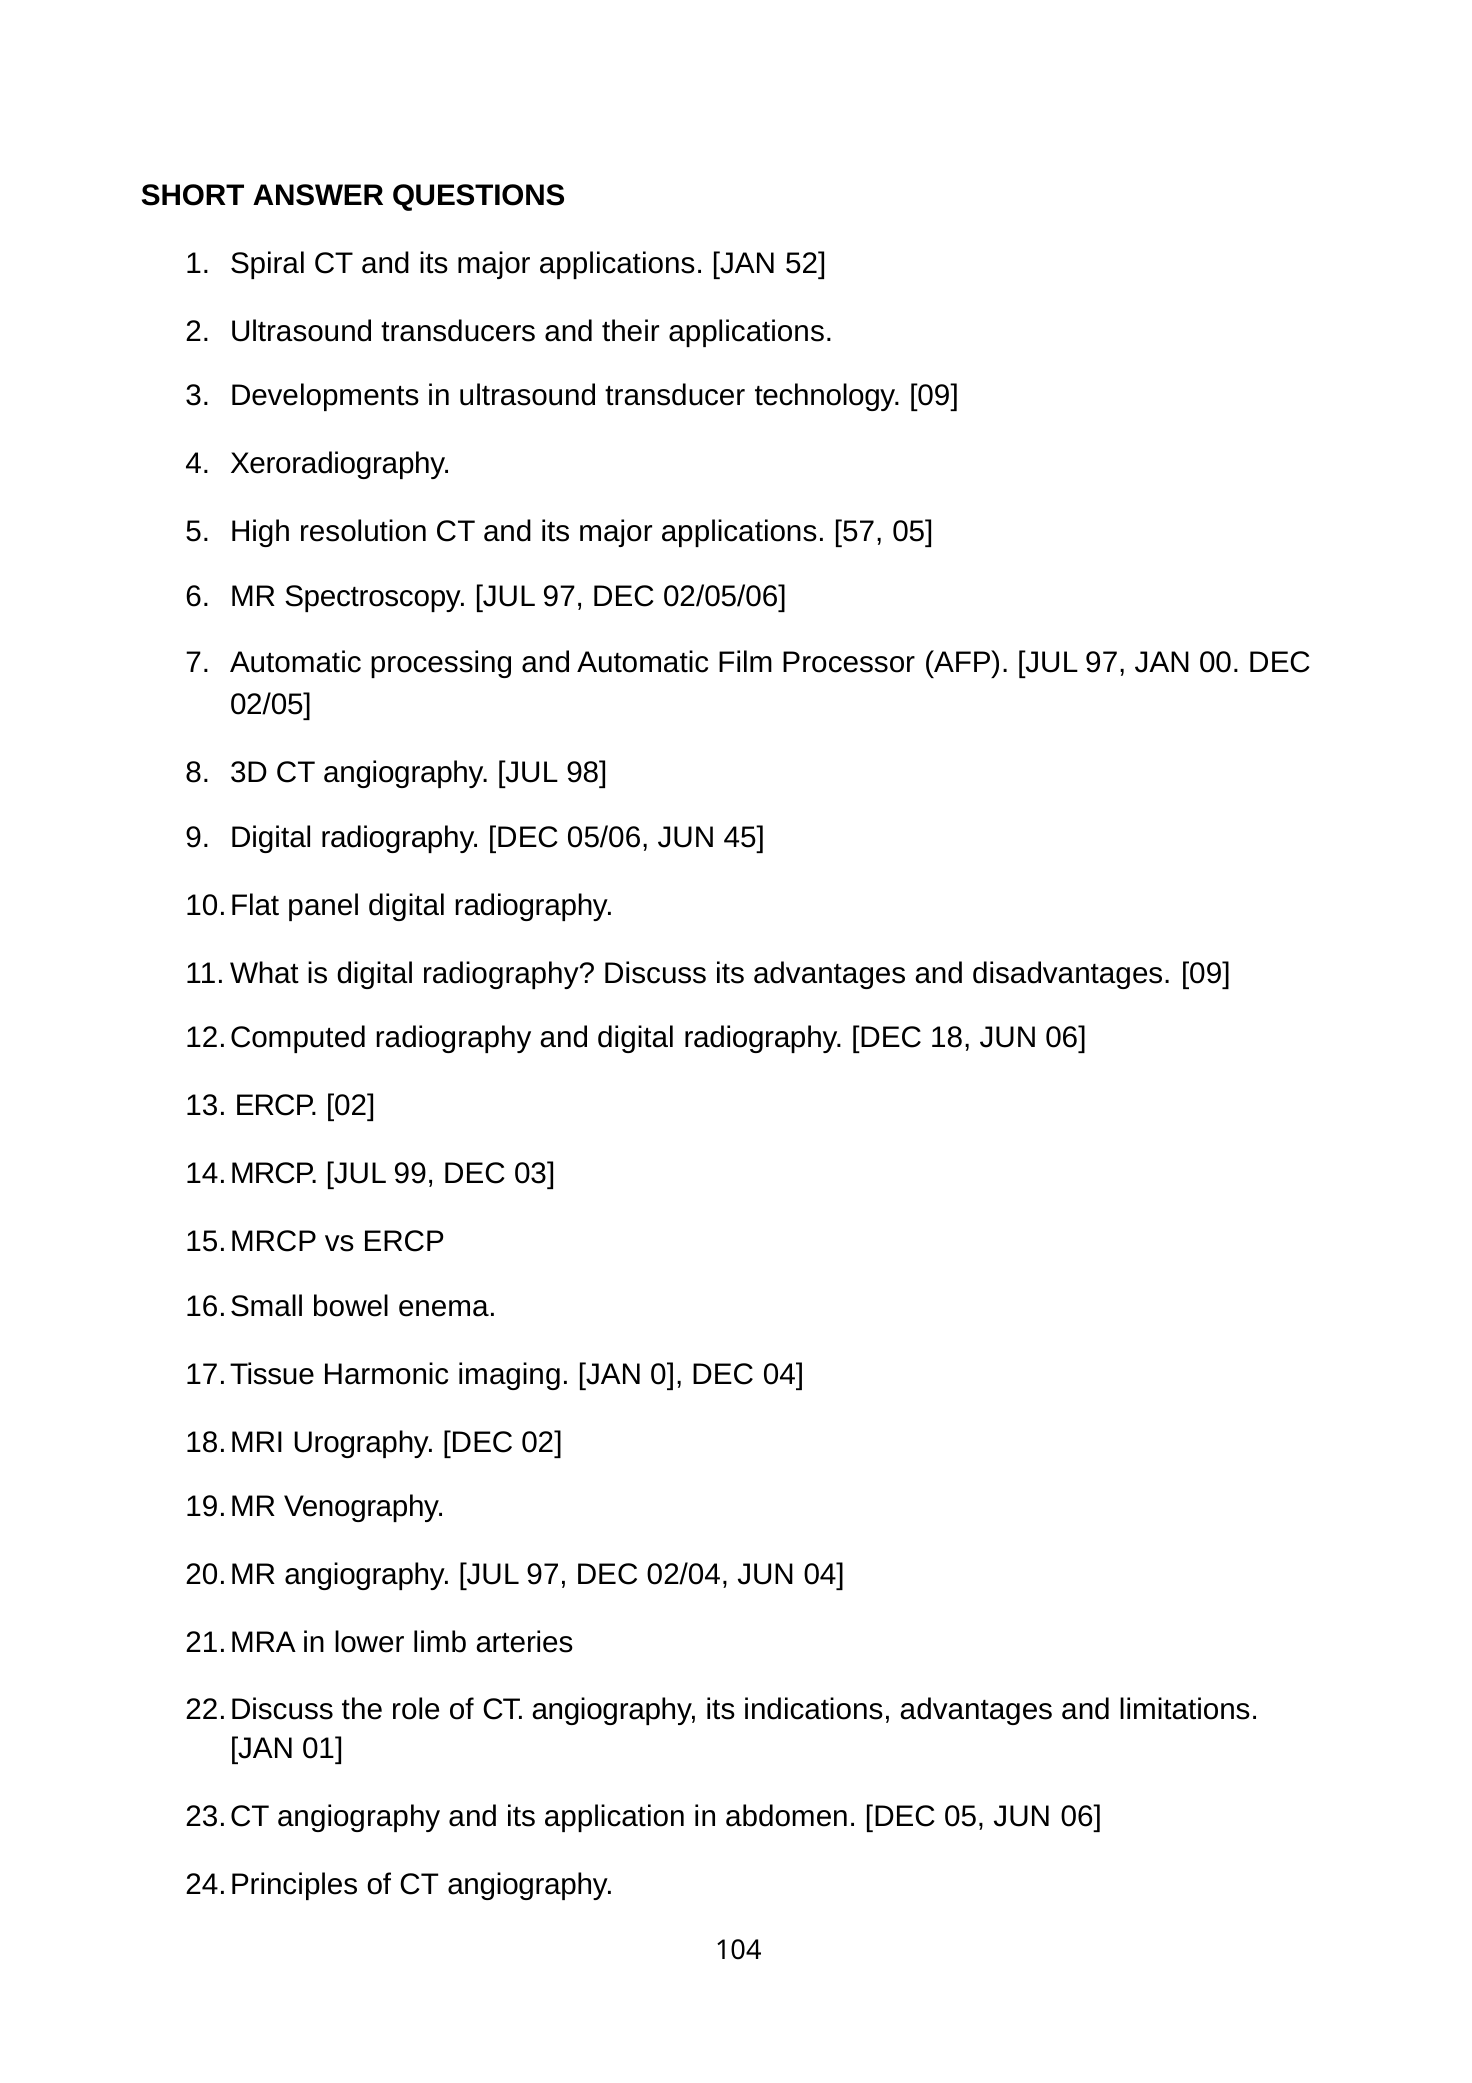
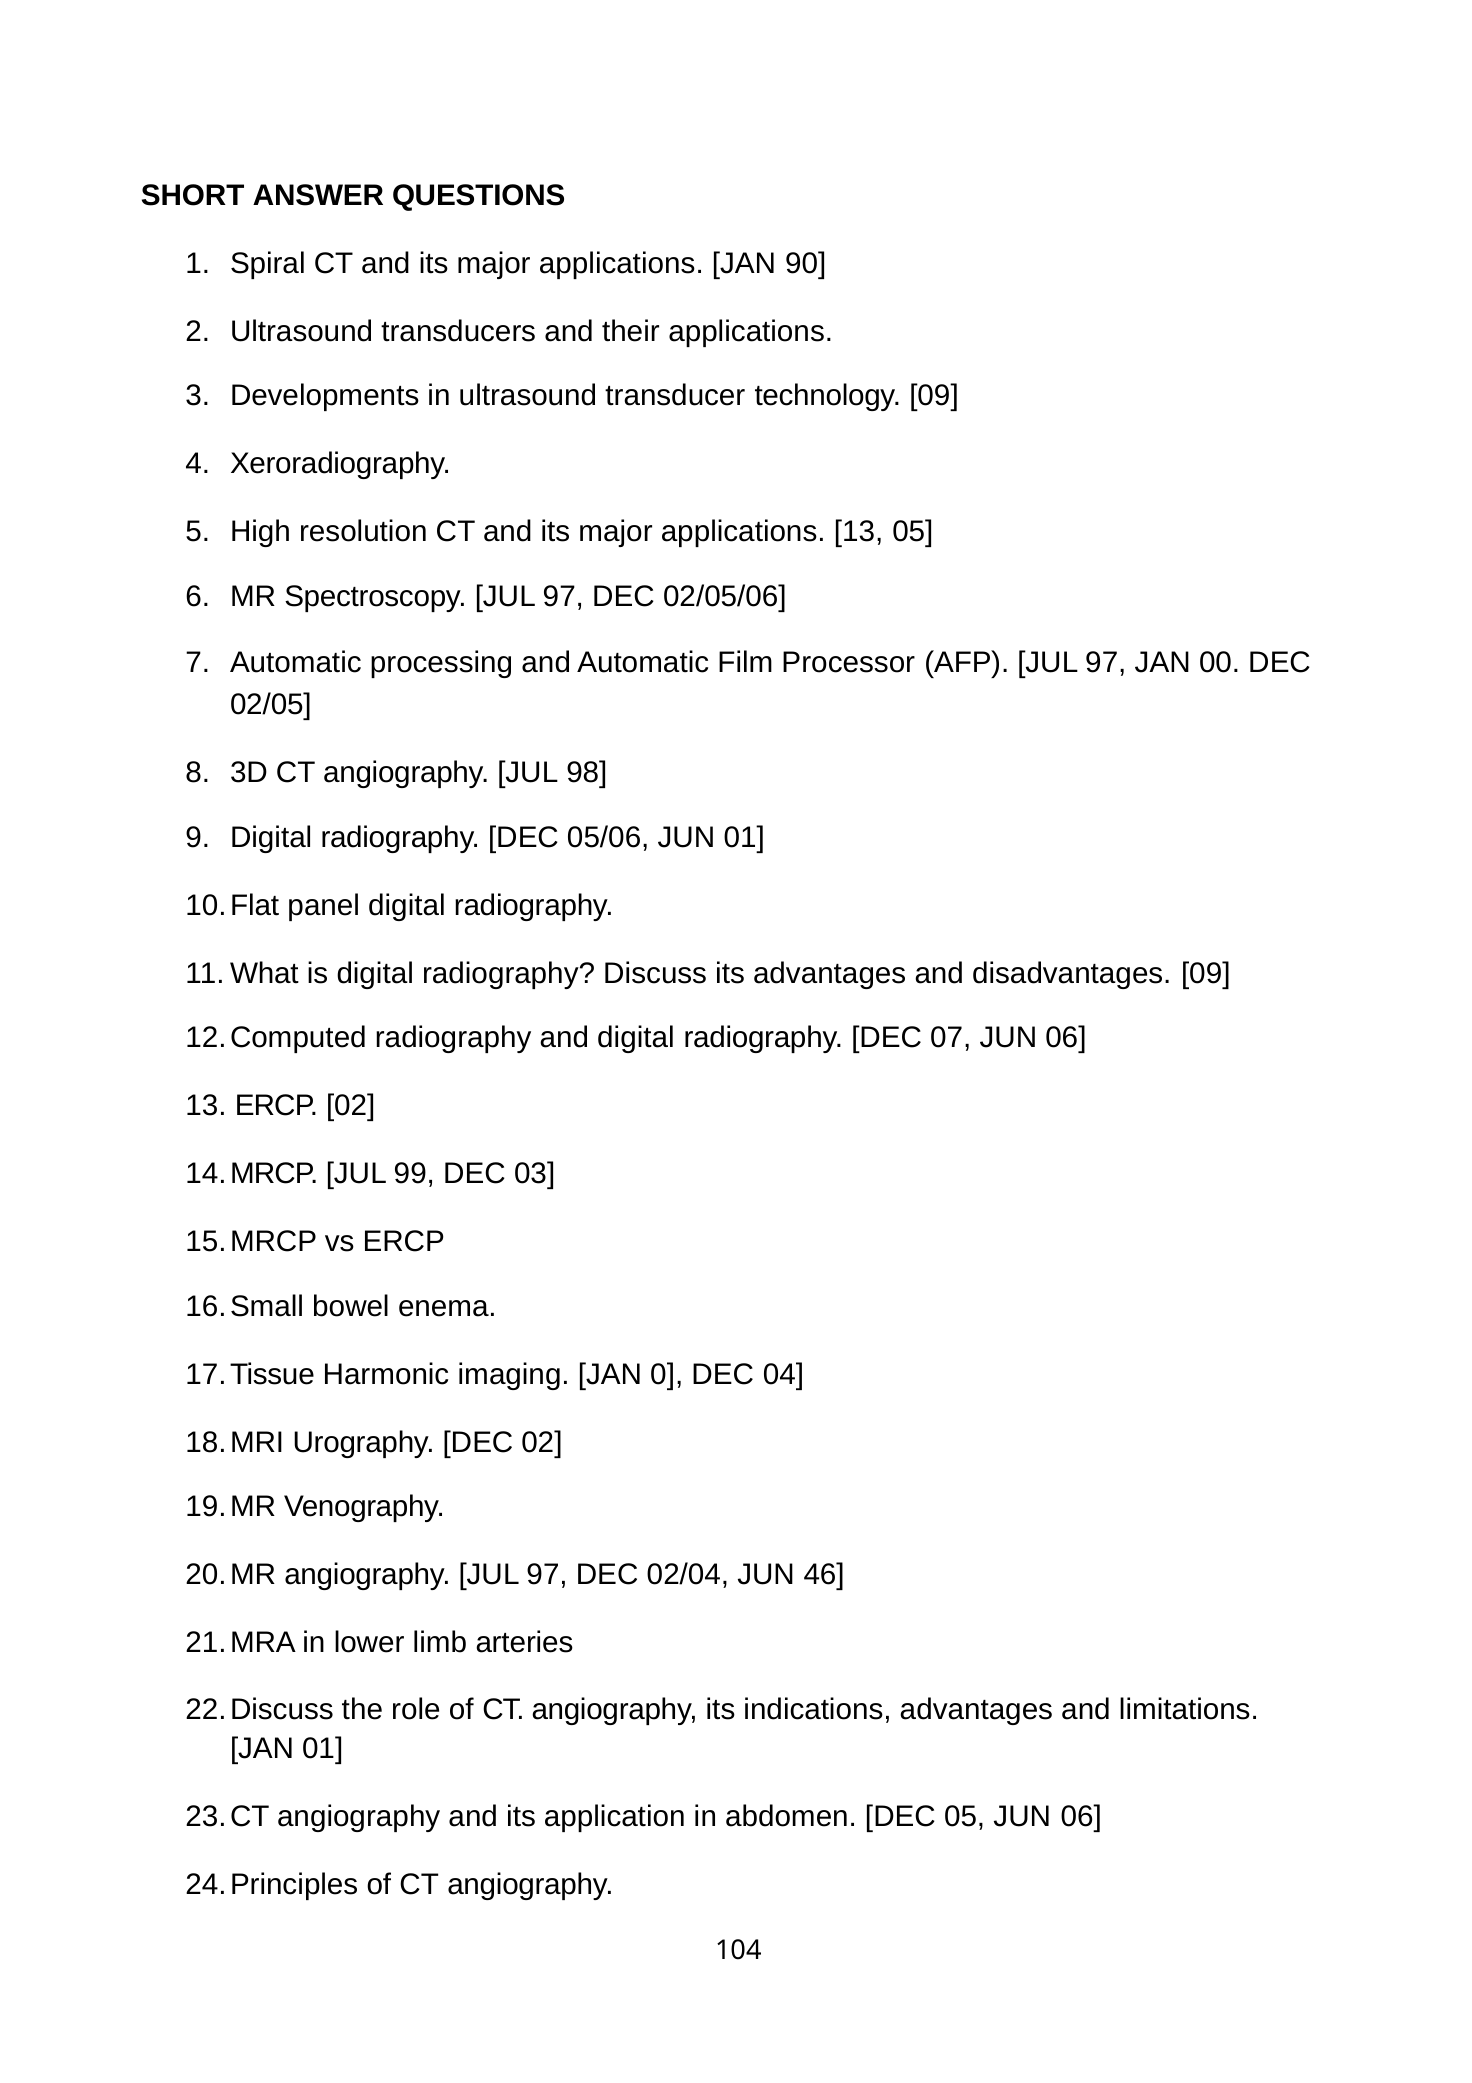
52: 52 -> 90 (806, 263)
applications 57: 57 -> 13 (859, 532)
JUN 45: 45 -> 01 (744, 837)
18: 18 -> 07 (951, 1038)
JUN 04: 04 -> 46 (824, 1575)
